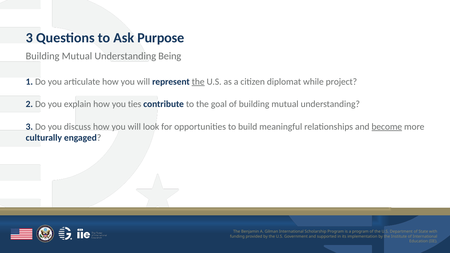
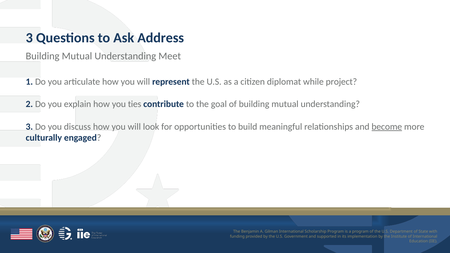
Purpose: Purpose -> Address (161, 38)
Being: Being -> Meet (170, 56)
the underline: present -> none (198, 82)
